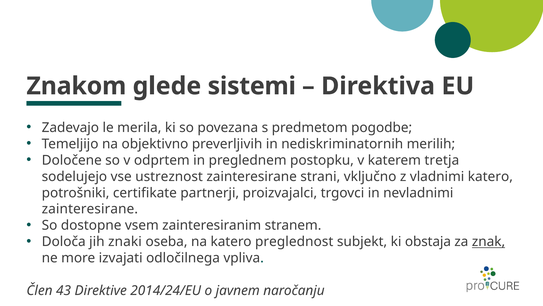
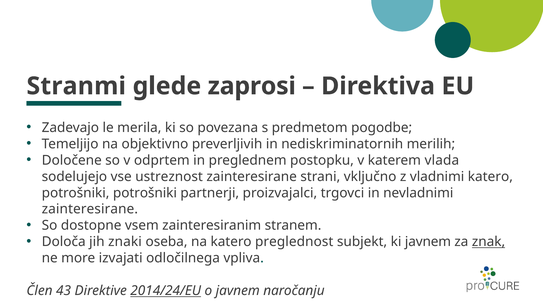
Znakom: Znakom -> Stranmi (76, 86)
sistemi: sistemi -> zaprosi (252, 86)
tretja: tretja -> vlada (442, 160)
potrošniki certifikate: certifikate -> potrošniki (145, 192)
ki obstaja: obstaja -> javnem (428, 241)
2014/24/EU underline: none -> present (166, 290)
